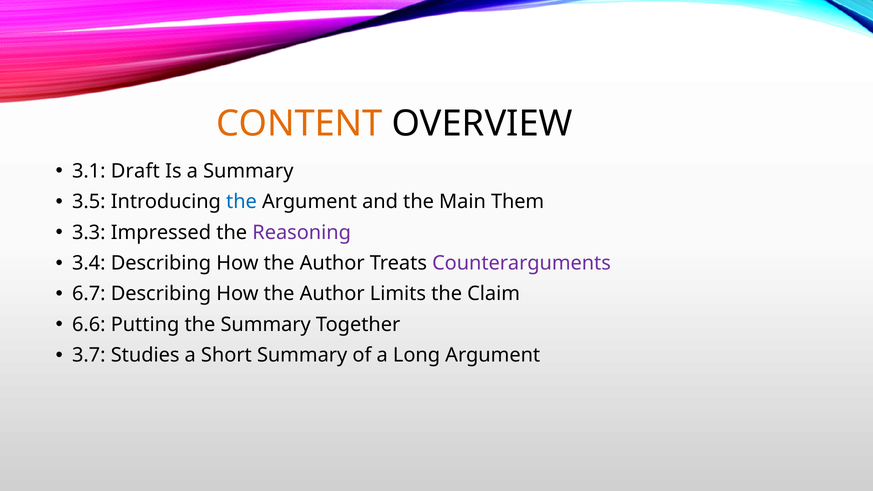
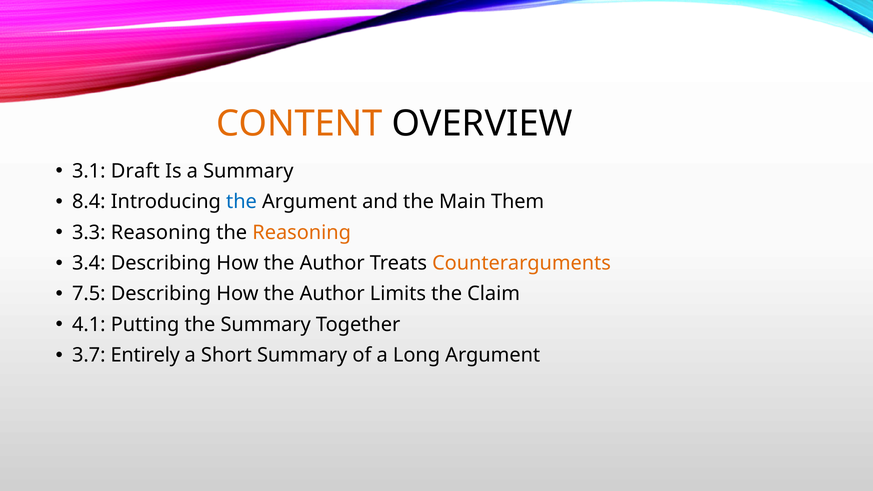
3.5: 3.5 -> 8.4 (89, 202)
3.3 Impressed: Impressed -> Reasoning (161, 233)
Reasoning colour: purple -> orange (302, 233)
Counterarguments colour: purple -> orange (522, 263)
6.7: 6.7 -> 7.5 (89, 294)
6.6: 6.6 -> 4.1 (89, 325)
Studies: Studies -> Entirely (145, 355)
